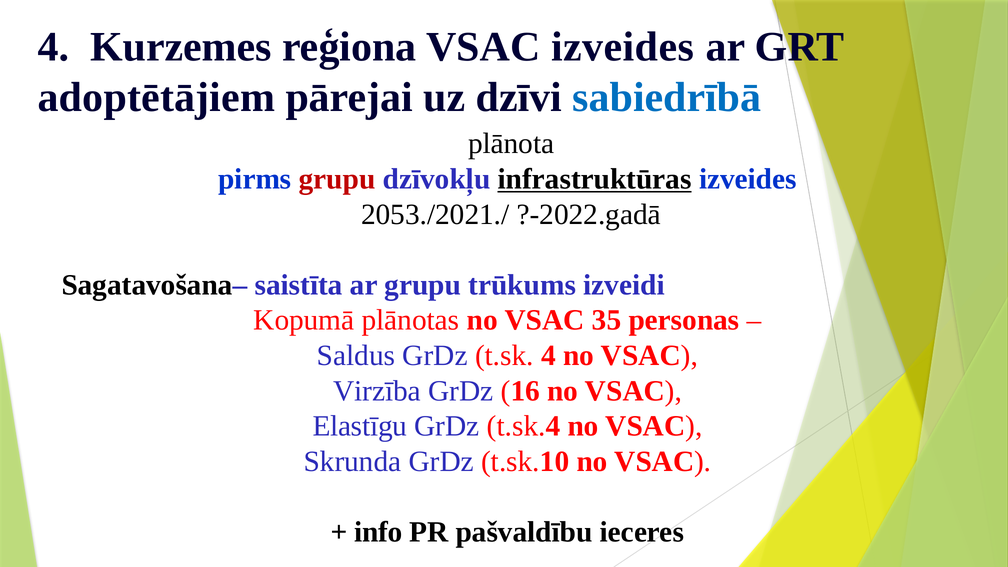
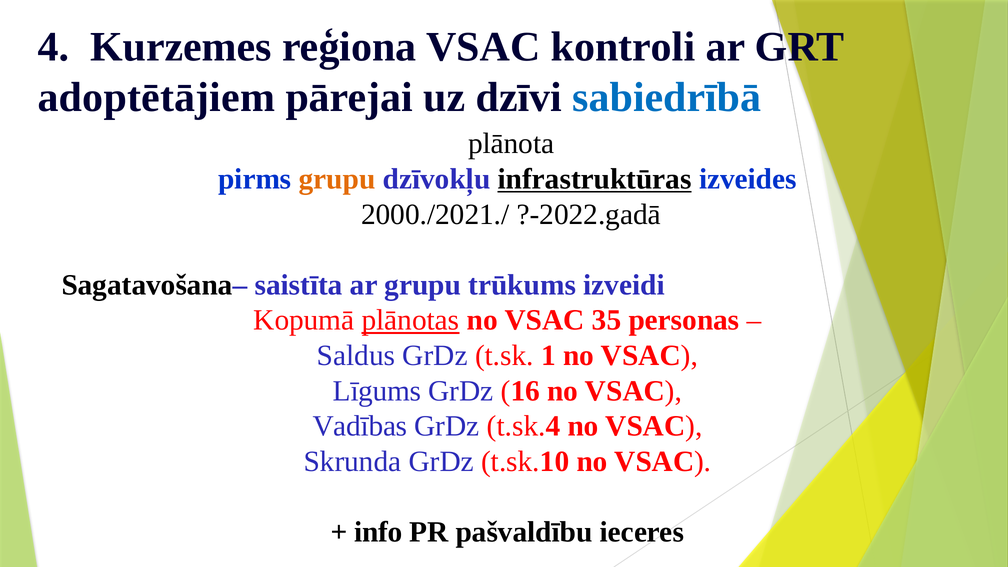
VSAC izveides: izveides -> kontroli (623, 47)
grupu colour: red -> orange (337, 179)
2053./2021./: 2053./2021./ -> 2000./2021./ (435, 214)
plānotas underline: none -> present (411, 320)
t.sk 4: 4 -> 1 (548, 356)
Virzība: Virzība -> Līgums (377, 391)
Elastīgu: Elastīgu -> Vadības (360, 426)
